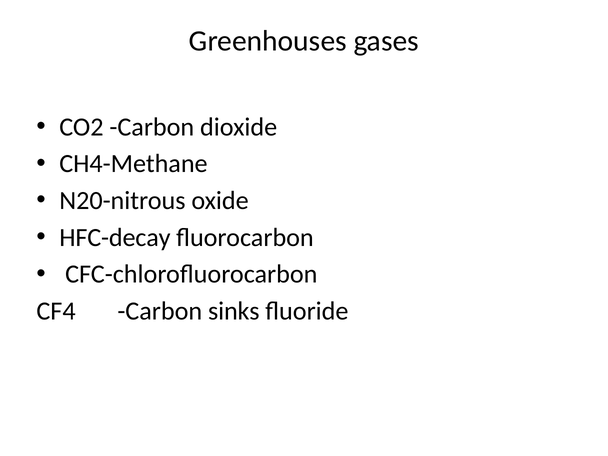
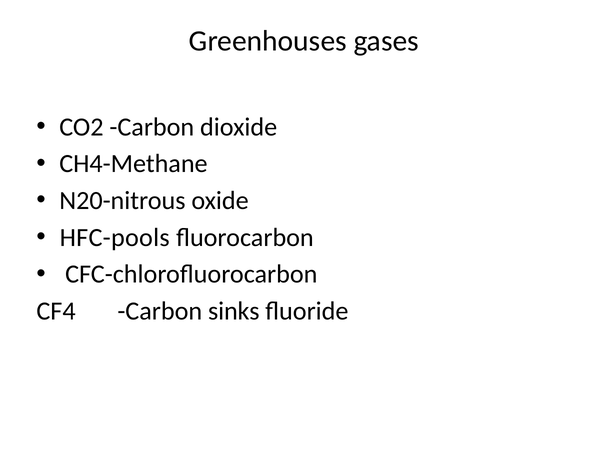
HFC-decay: HFC-decay -> HFC-pools (115, 238)
